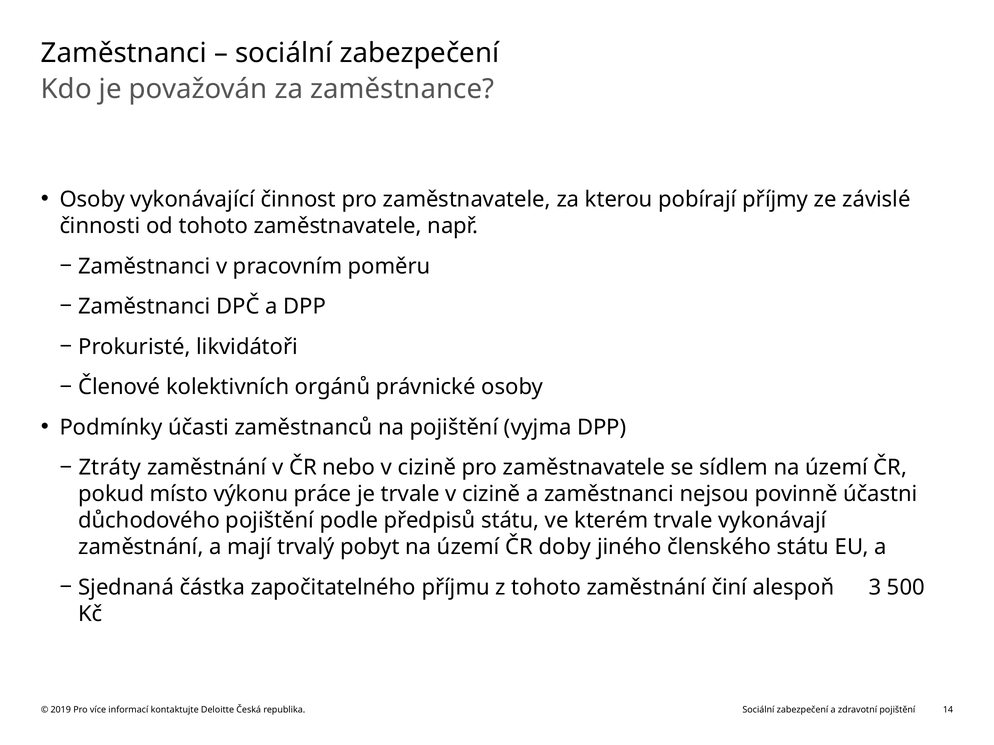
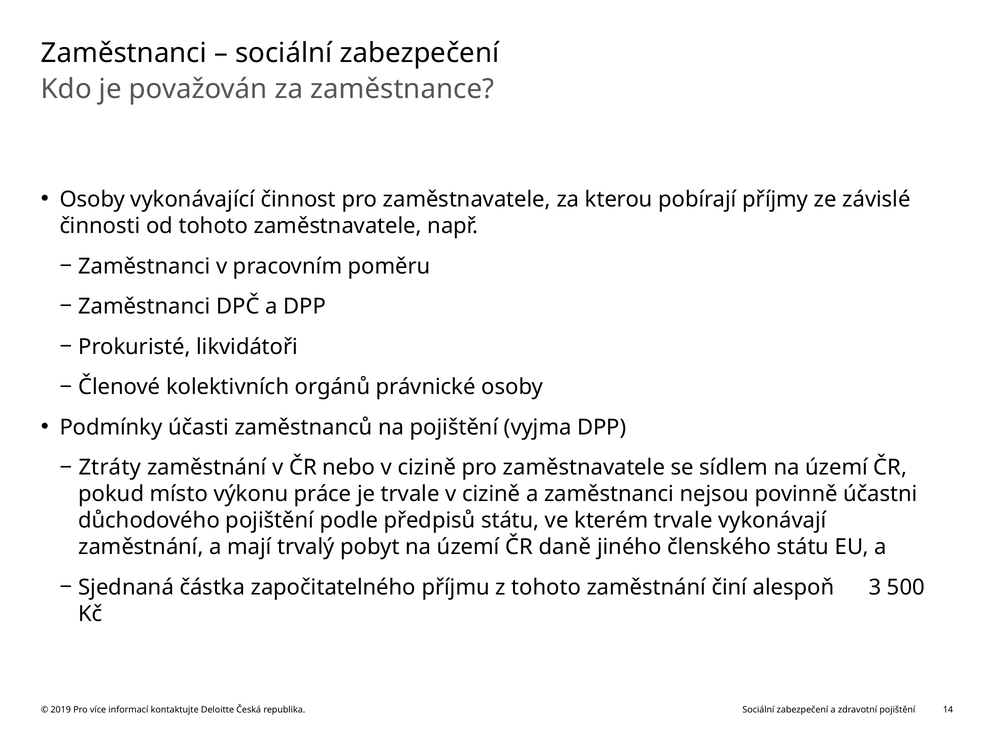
doby: doby -> daně (565, 547)
